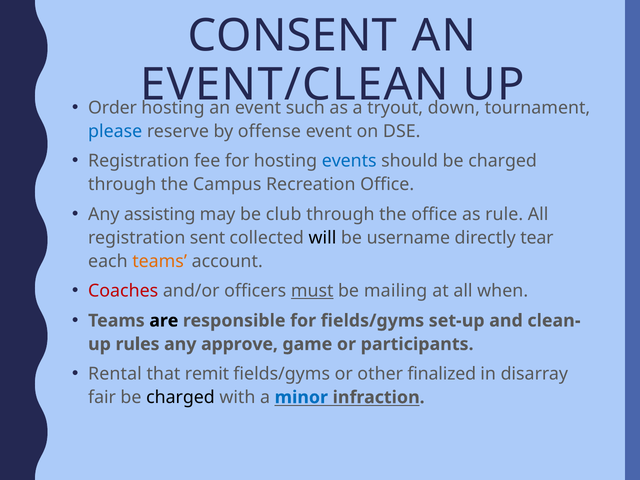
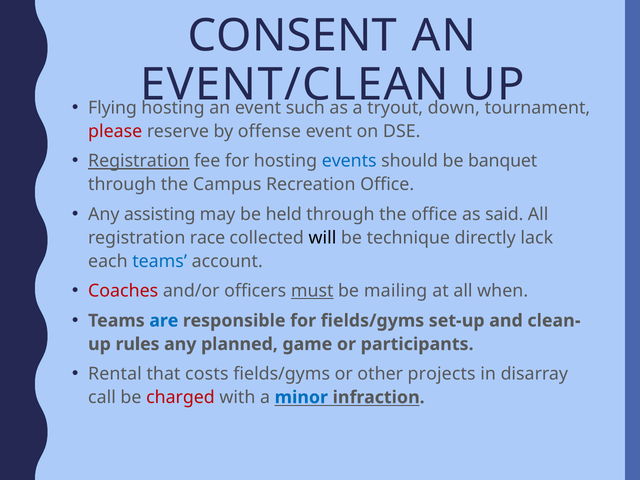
Order: Order -> Flying (112, 108)
please colour: blue -> red (115, 131)
Registration underline: none -> present (139, 161)
should be charged: charged -> banquet (503, 161)
club: club -> held (284, 214)
rule: rule -> said (504, 214)
sent: sent -> race (208, 238)
username: username -> technique (408, 238)
tear: tear -> lack (537, 238)
teams colour: orange -> blue (160, 261)
are colour: black -> blue (164, 321)
approve: approve -> planned (239, 344)
remit: remit -> costs (207, 374)
finalized: finalized -> projects (442, 374)
fair: fair -> call (102, 397)
charged colour: black -> red (180, 397)
